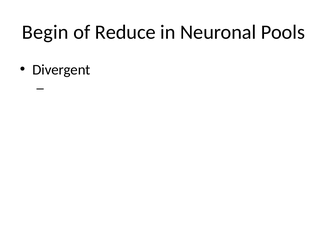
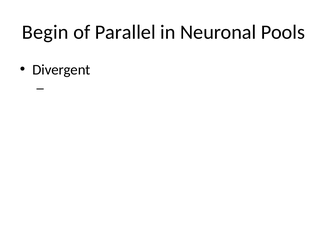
Reduce: Reduce -> Parallel (125, 32)
